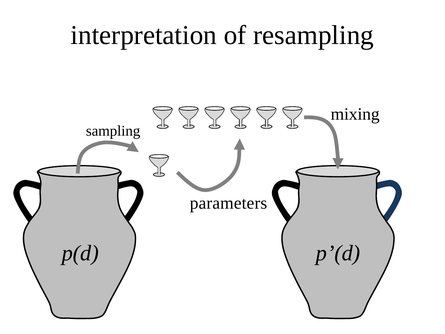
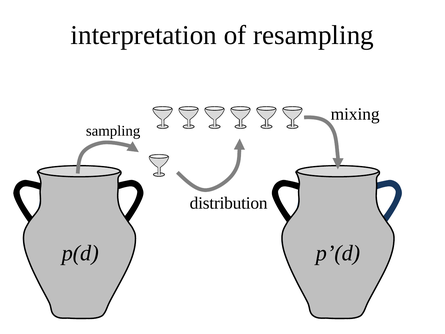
parameters: parameters -> distribution (229, 203)
